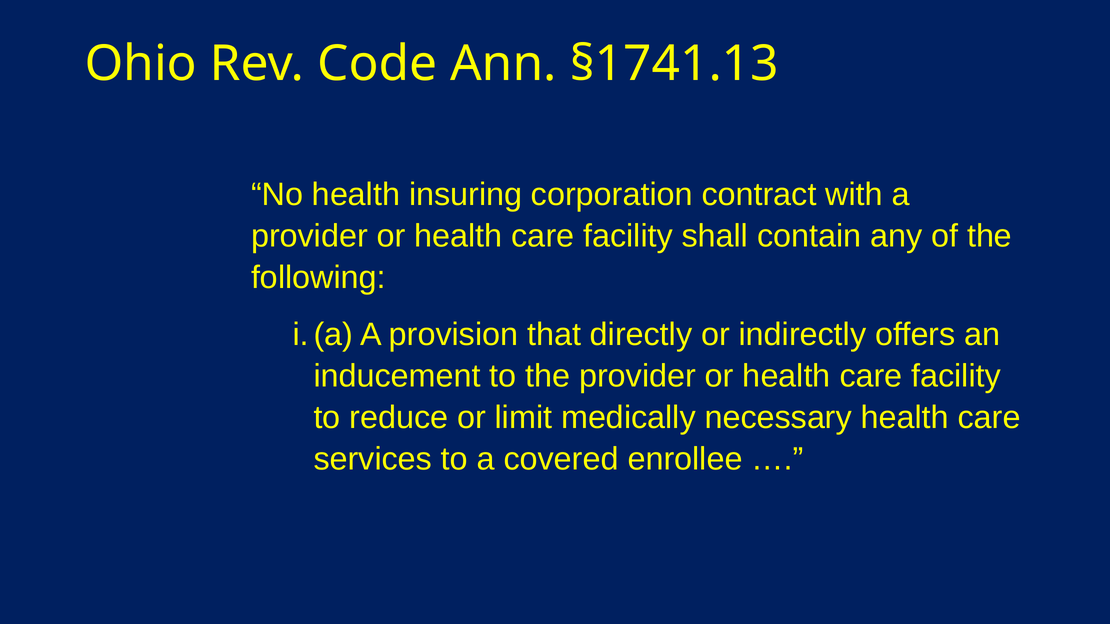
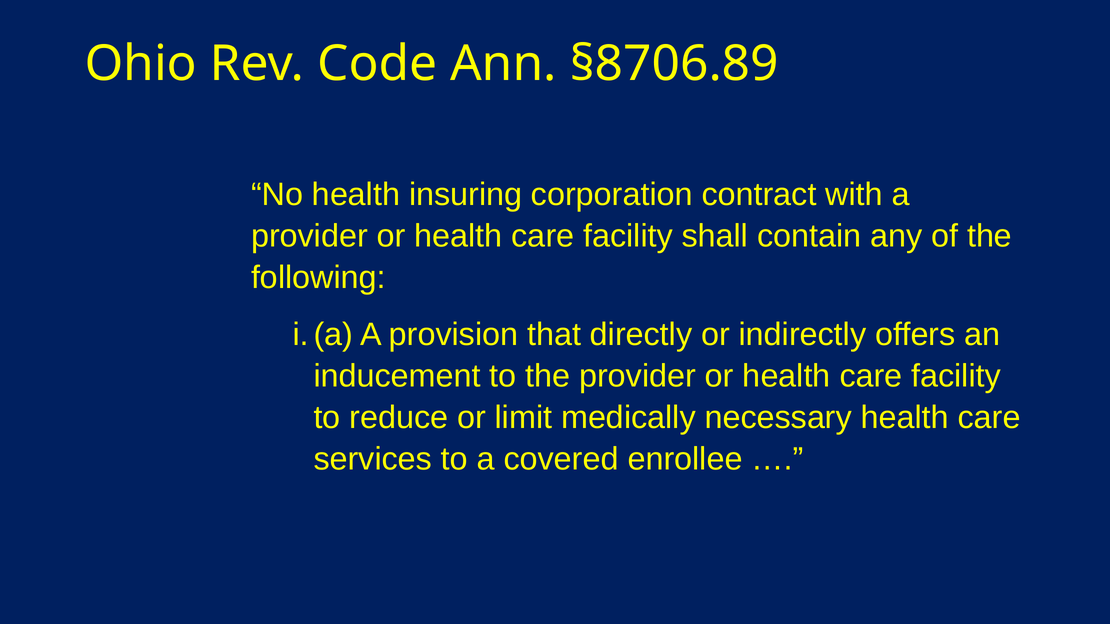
§1741.13: §1741.13 -> §8706.89 (674, 64)
